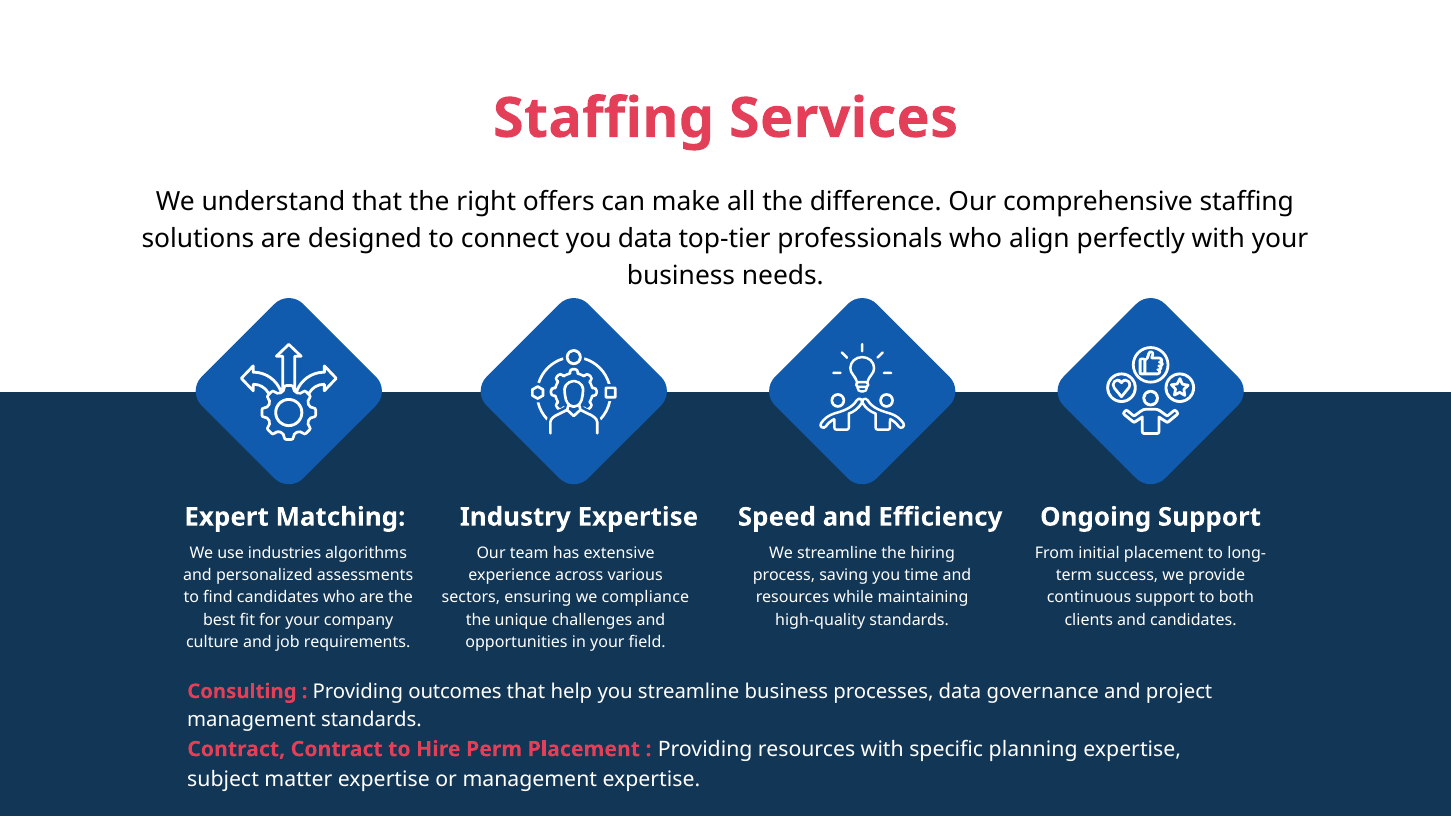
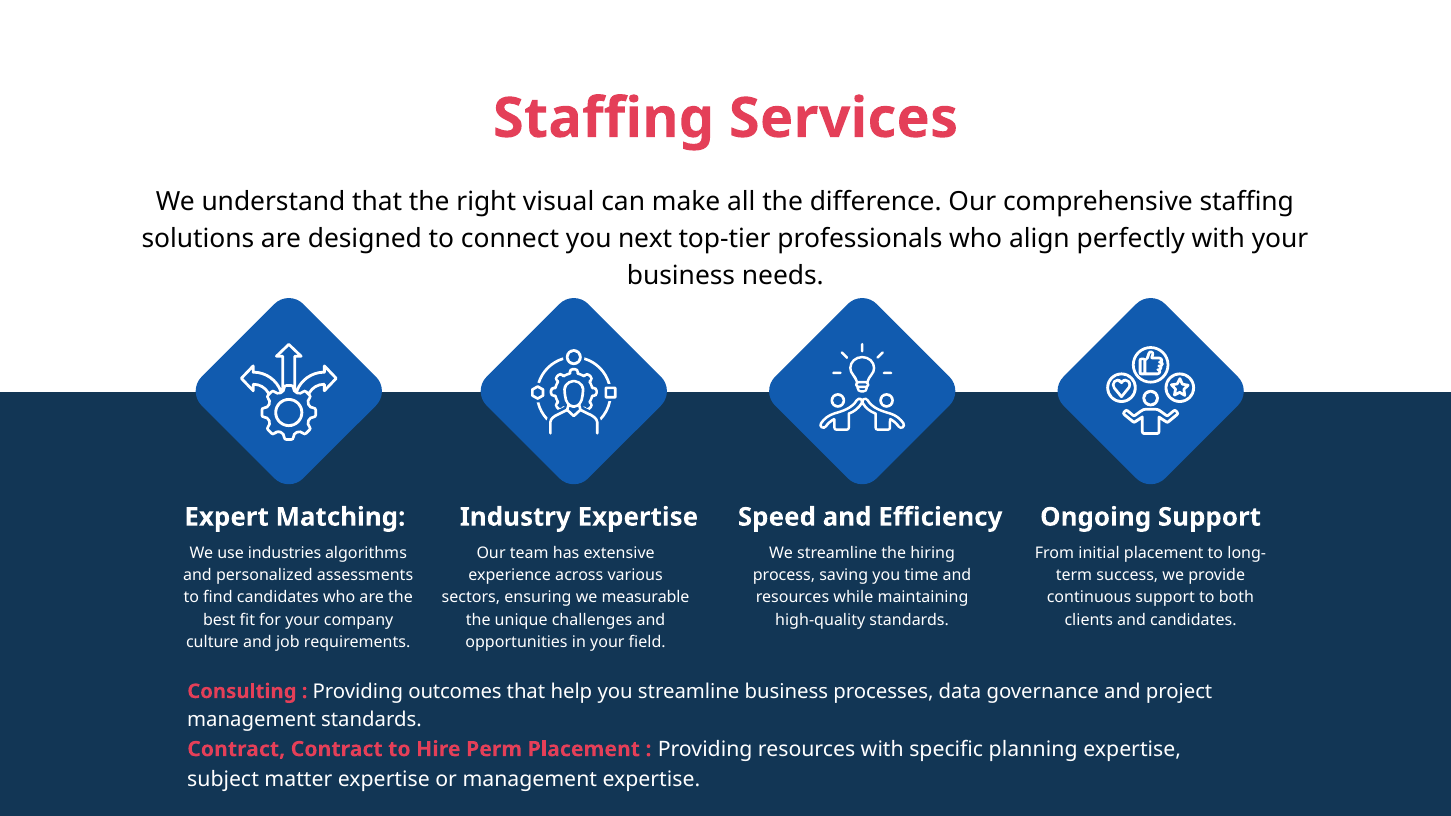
offers: offers -> visual (559, 202)
you data: data -> next (645, 239)
compliance: compliance -> measurable (646, 598)
